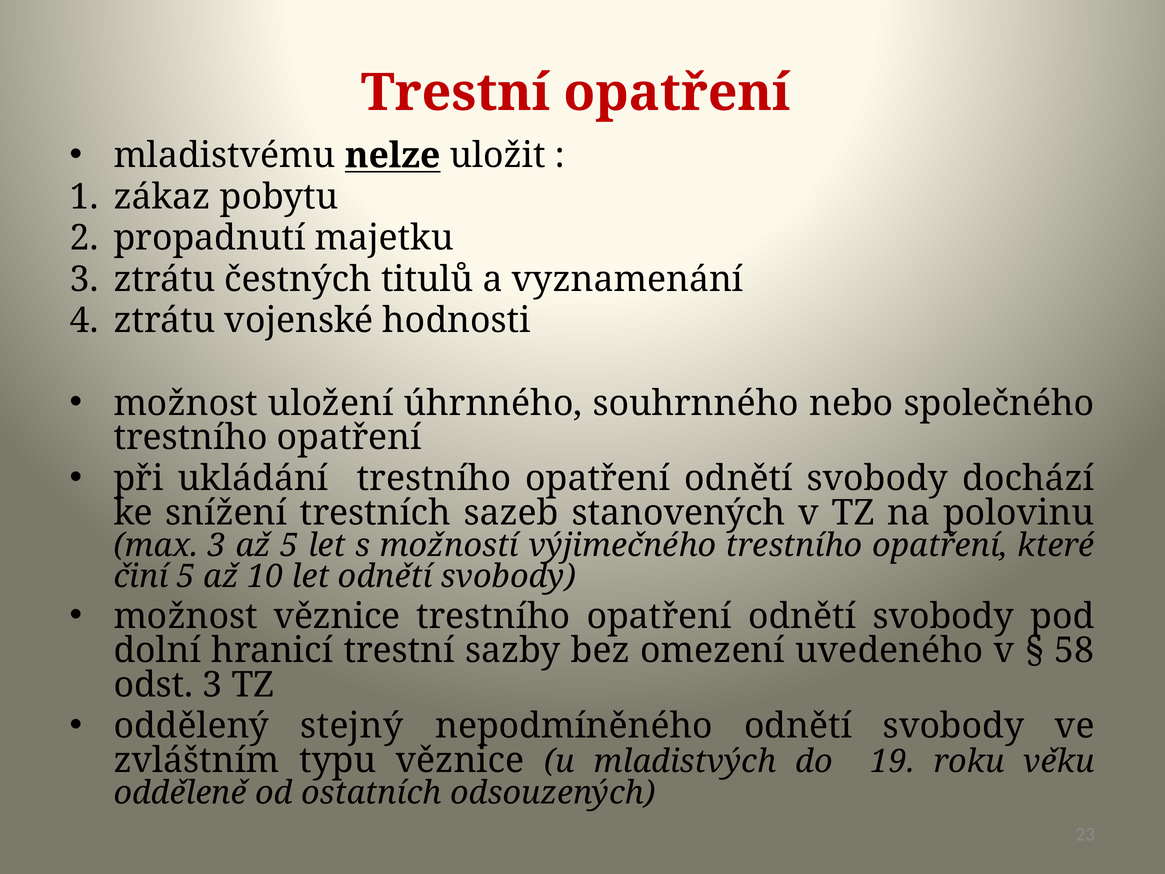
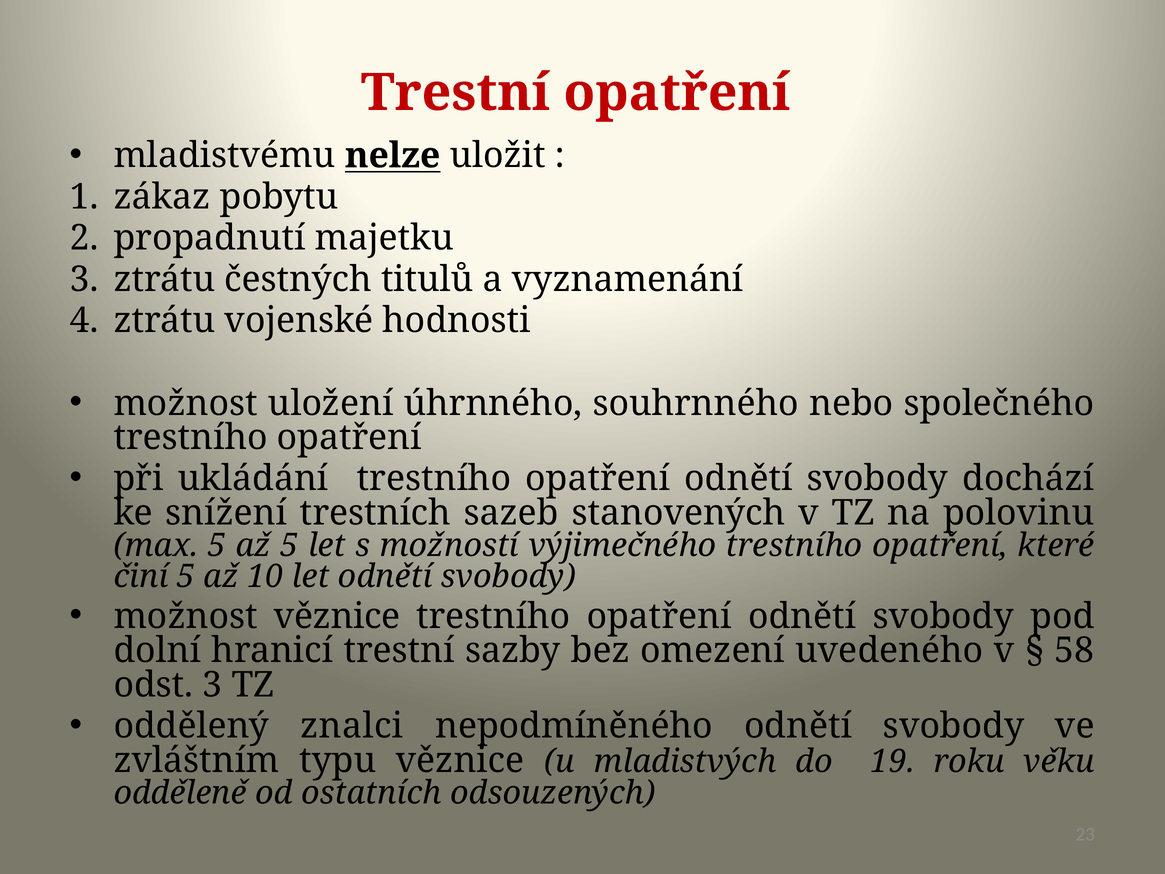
max 3: 3 -> 5 (217, 546)
stejný: stejný -> znalci (352, 726)
